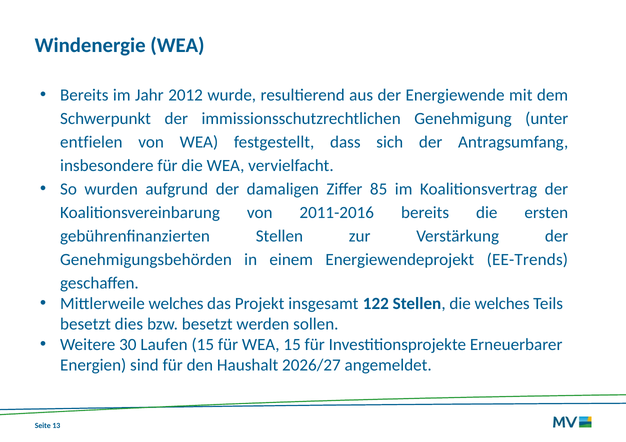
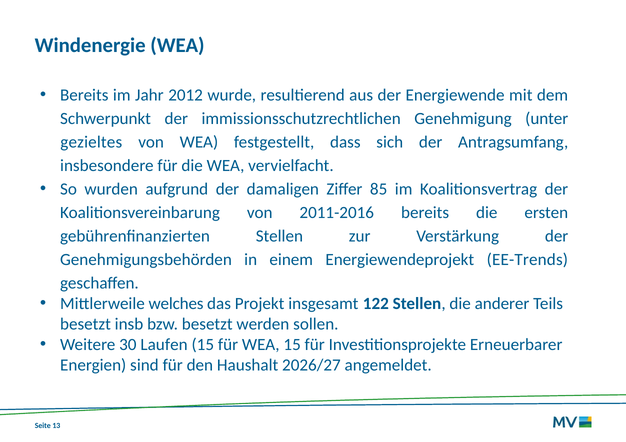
entfielen: entfielen -> gezieltes (91, 142)
die welches: welches -> anderer (502, 304)
dies: dies -> insb (129, 325)
